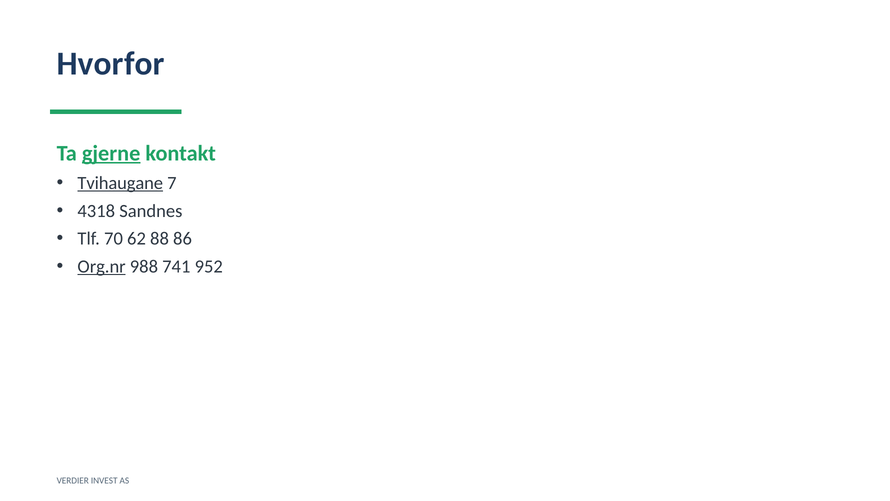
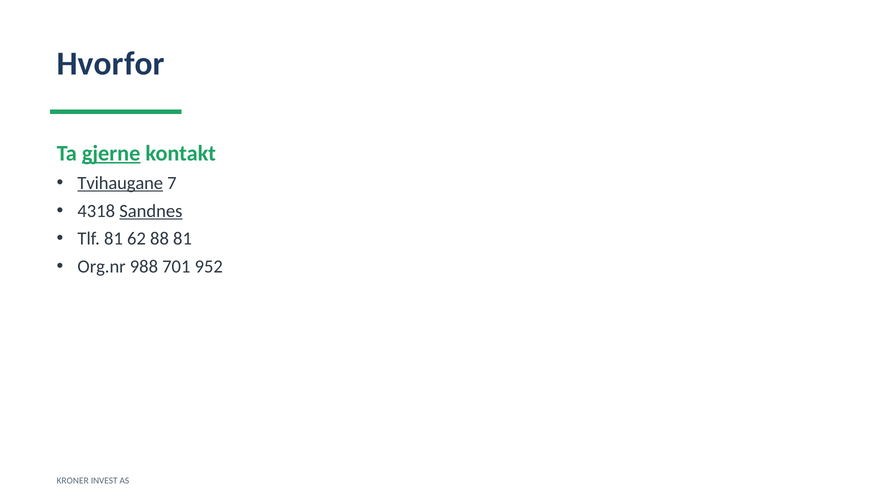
Sandnes underline: none -> present (151, 211)
Tlf 70: 70 -> 81 (113, 239)
88 86: 86 -> 81 (183, 239)
Org.nr underline: present -> none (102, 266)
741: 741 -> 701 (176, 266)
VERDIER: VERDIER -> KRONER (73, 480)
